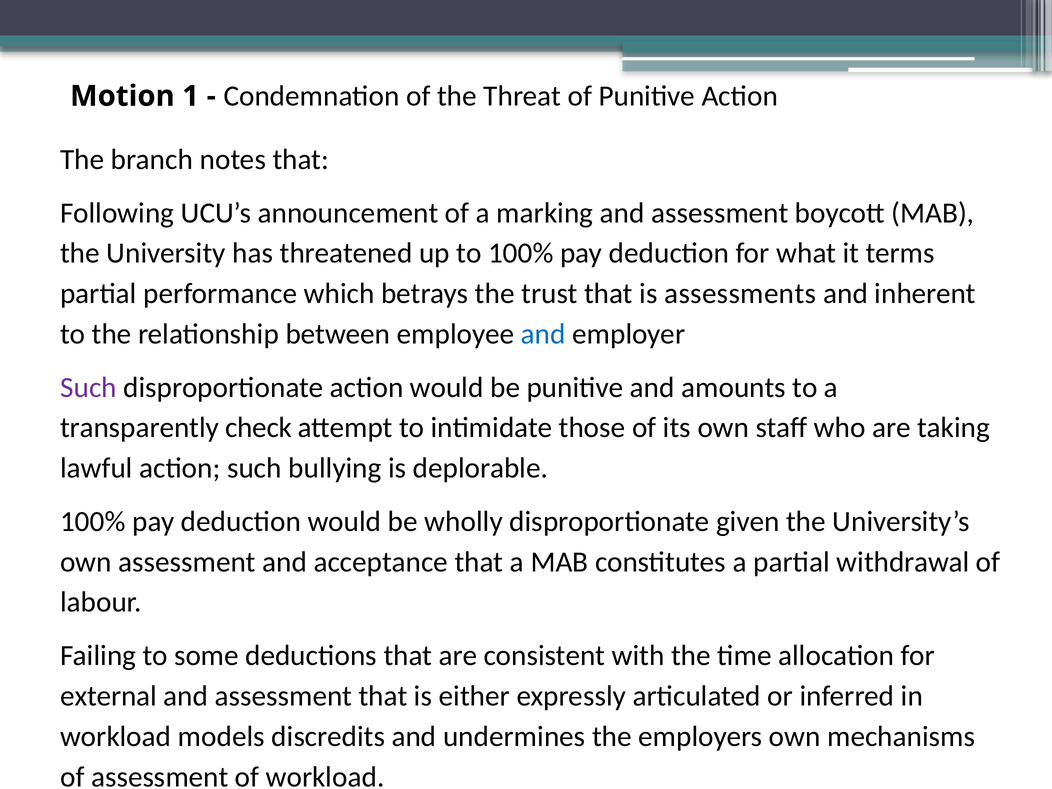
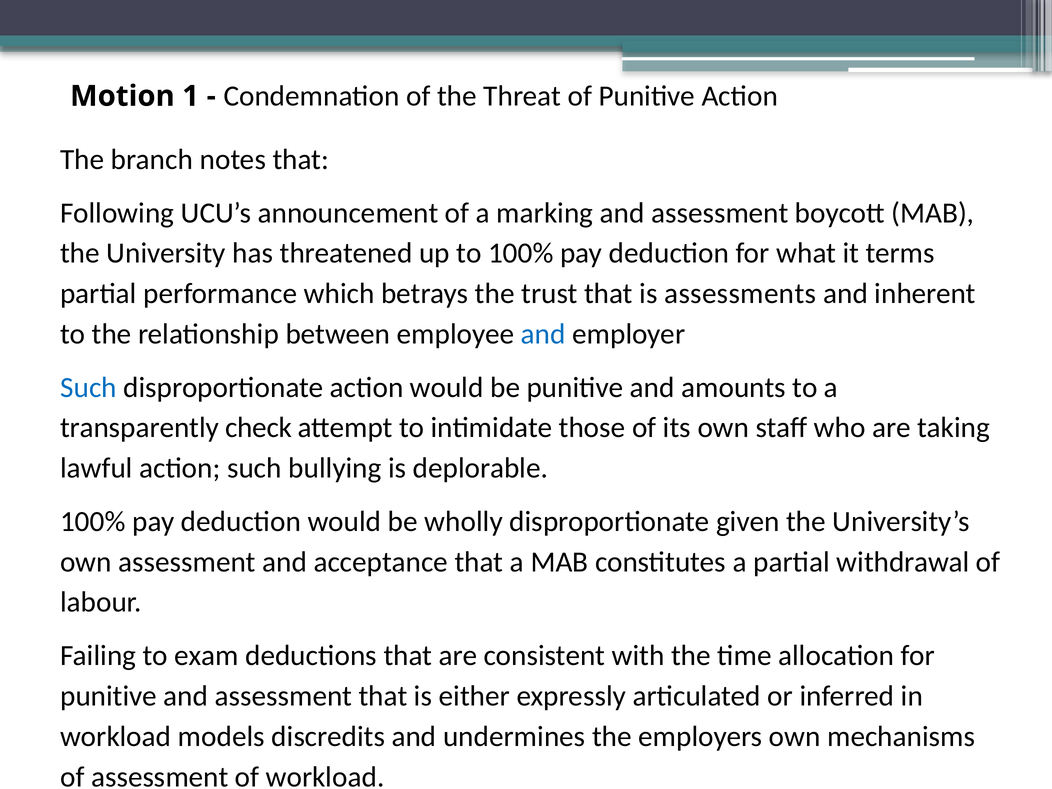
Such colour: purple -> blue (88, 387)
some: some -> exam (206, 656)
external: external -> punitive (109, 696)
